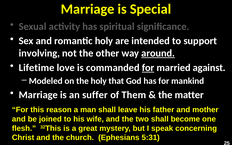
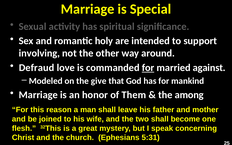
around underline: present -> none (158, 53)
Lifetime: Lifetime -> Defraud (37, 68)
the holy: holy -> give (99, 81)
suffer: suffer -> honor (95, 95)
matter: matter -> among (189, 95)
